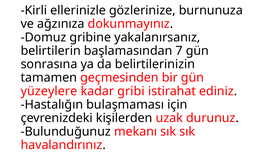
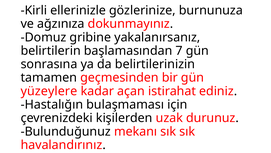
gribi: gribi -> açan (131, 91)
